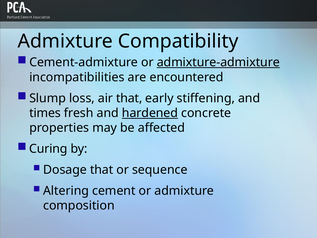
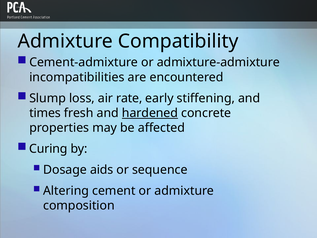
admixture-admixture underline: present -> none (218, 62)
air that: that -> rate (129, 98)
Dosage that: that -> aids (102, 170)
